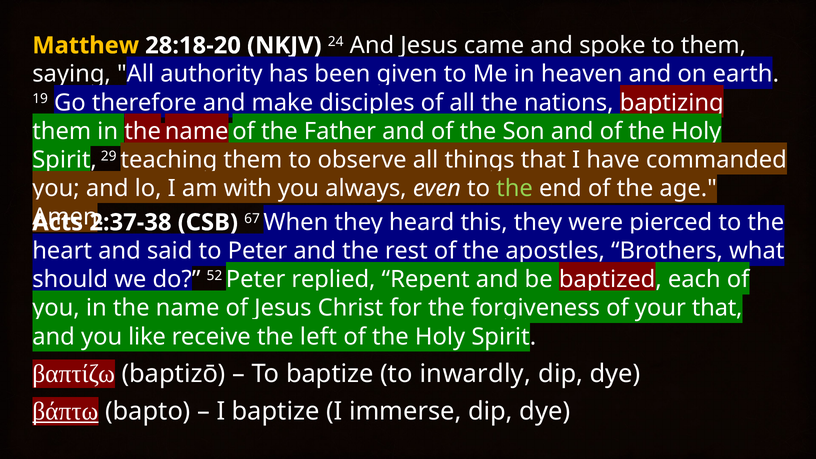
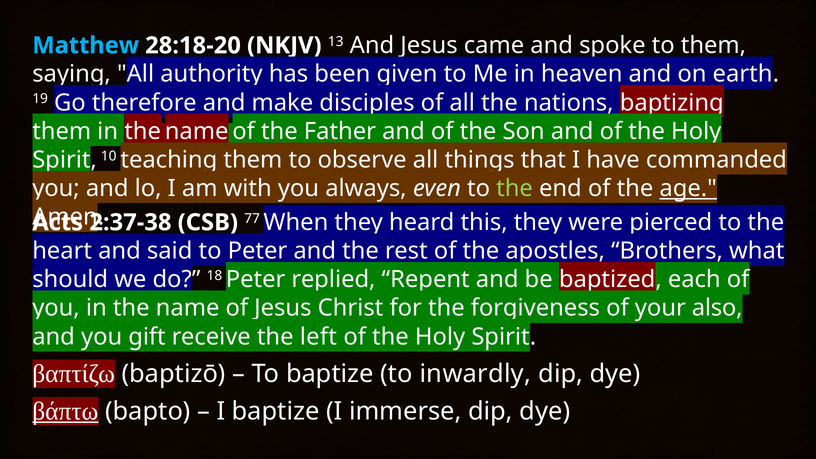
Matthew colour: yellow -> light blue (86, 46)
24: 24 -> 13 (336, 42)
29: 29 -> 10 (109, 156)
age underline: none -> present (688, 188)
67: 67 -> 77 (252, 219)
52: 52 -> 18 (214, 276)
your that: that -> also (717, 308)
like: like -> gift (147, 337)
